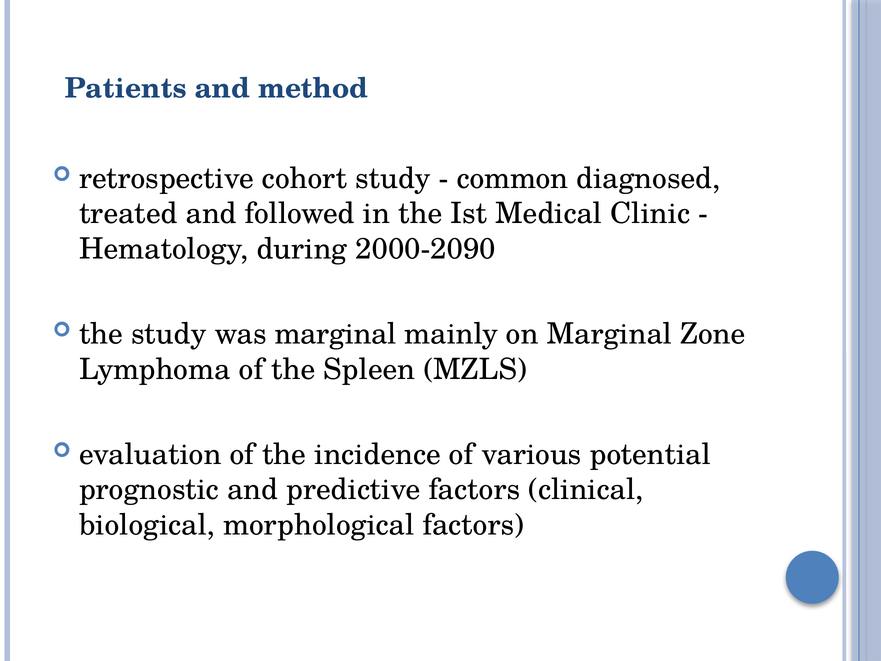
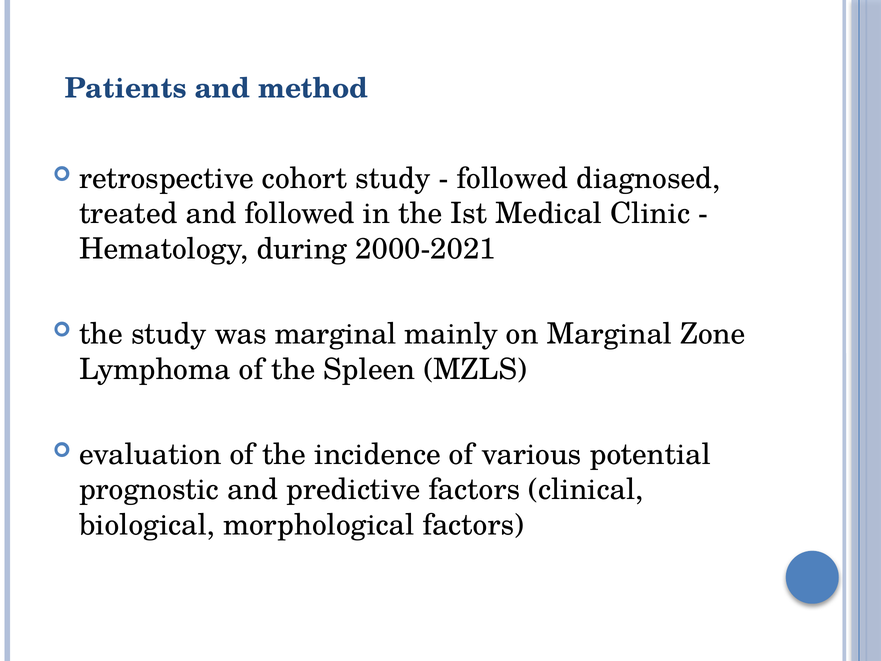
common: common -> followed (513, 178)
2000-2090: 2000-2090 -> 2000-2021 (426, 249)
